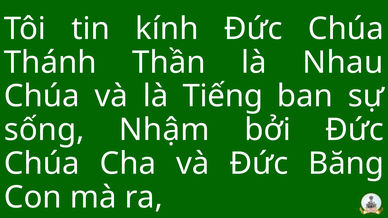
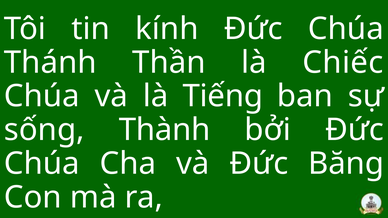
Nhau: Nhau -> Chiếc (343, 63)
Nhậm: Nhậm -> Thành (165, 130)
